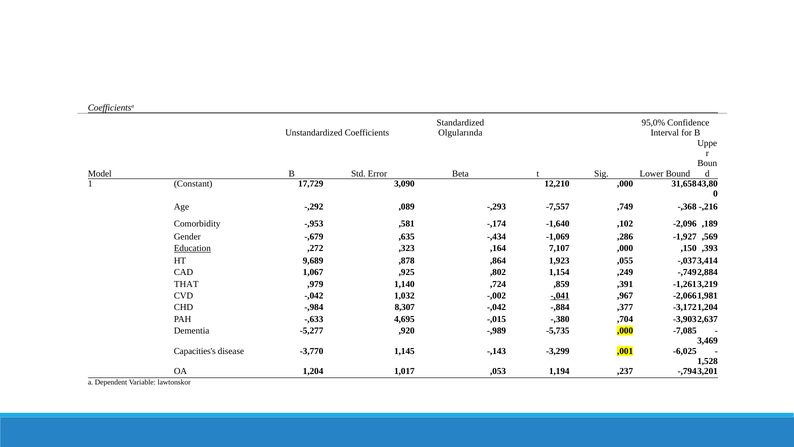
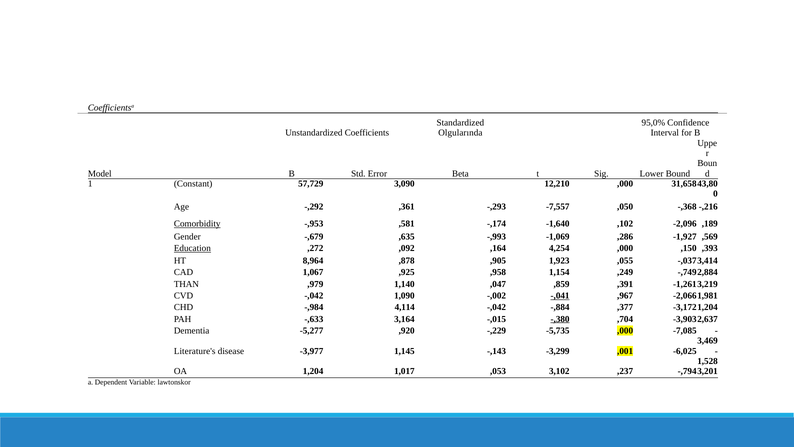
17,729: 17,729 -> 57,729 (311, 184)
,089: ,089 -> ,361 (407, 206)
,749: ,749 -> ,050 (625, 206)
Comorbidity underline: none -> present (197, 224)
-,434: -,434 -> -,993 (497, 236)
,323: ,323 -> ,092 (407, 248)
7,107: 7,107 -> 4,254 (559, 248)
9,689: 9,689 -> 8,964 (313, 261)
,864: ,864 -> ,905 (498, 261)
,802: ,802 -> ,958 (498, 272)
THAT: THAT -> THAN (186, 284)
,724: ,724 -> ,047 (498, 284)
1,032: 1,032 -> 1,090 (404, 295)
8,307: 8,307 -> 4,114 (405, 307)
4,695: 4,695 -> 3,164 (404, 319)
-,380 underline: none -> present (560, 319)
-,989: -,989 -> -,229 (497, 330)
Capacities's: Capacities's -> Literature's (195, 351)
-3,770: -3,770 -> -3,977 (312, 351)
1,194: 1,194 -> 3,102 (559, 371)
